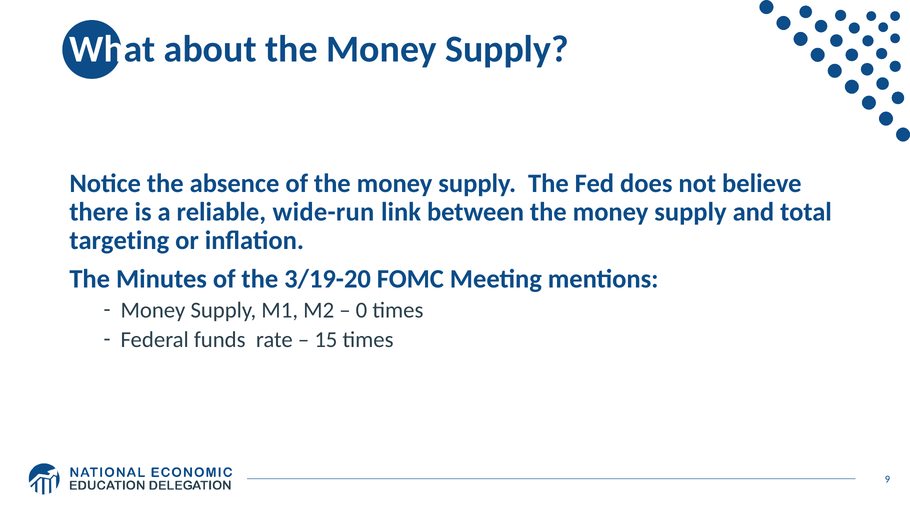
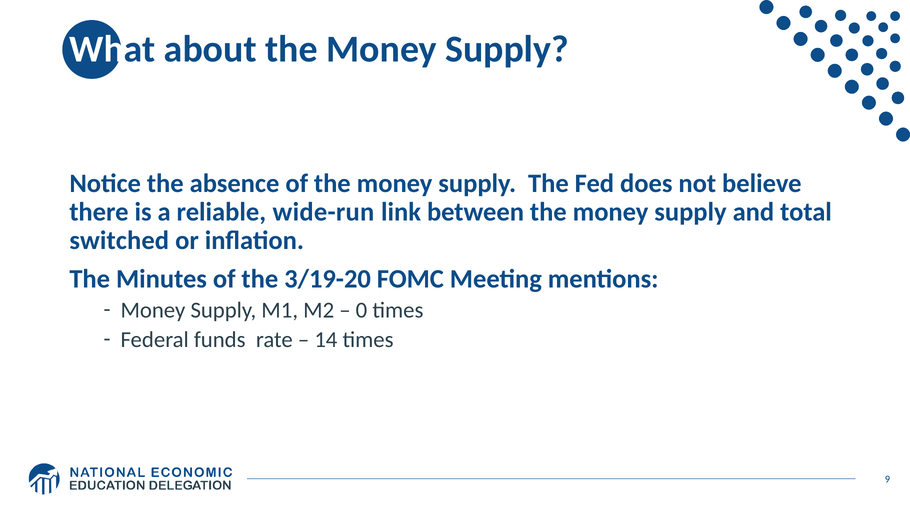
targeting: targeting -> switched (119, 241)
15: 15 -> 14 (326, 339)
